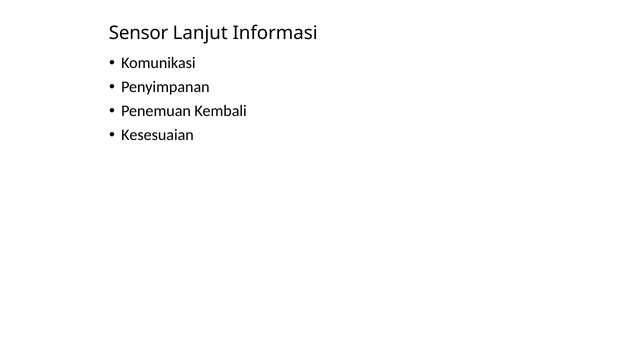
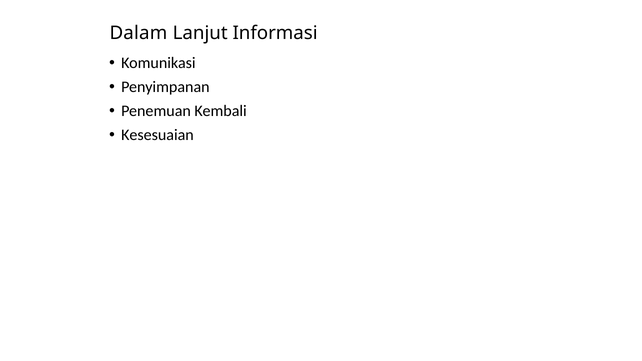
Sensor: Sensor -> Dalam (138, 33)
